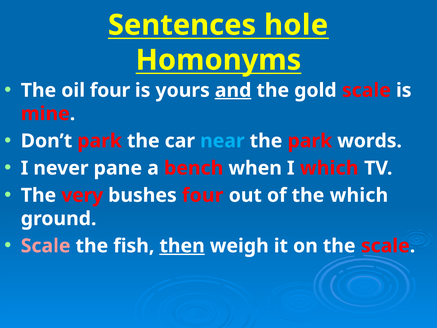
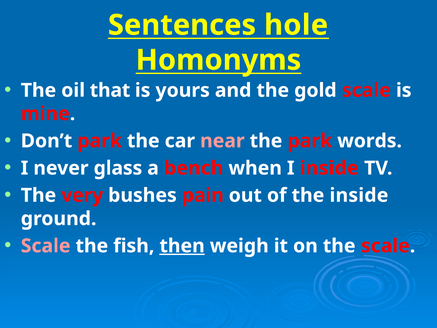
oil four: four -> that (110, 90)
and underline: present -> none (233, 90)
near colour: light blue -> pink (222, 141)
pane: pane -> glass (118, 168)
I which: which -> inside (329, 168)
bushes four: four -> pain (203, 195)
the which: which -> inside (359, 195)
